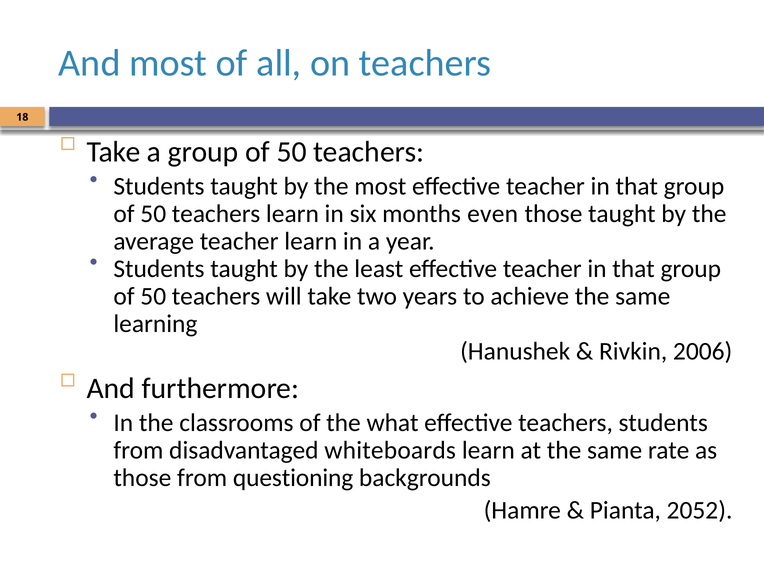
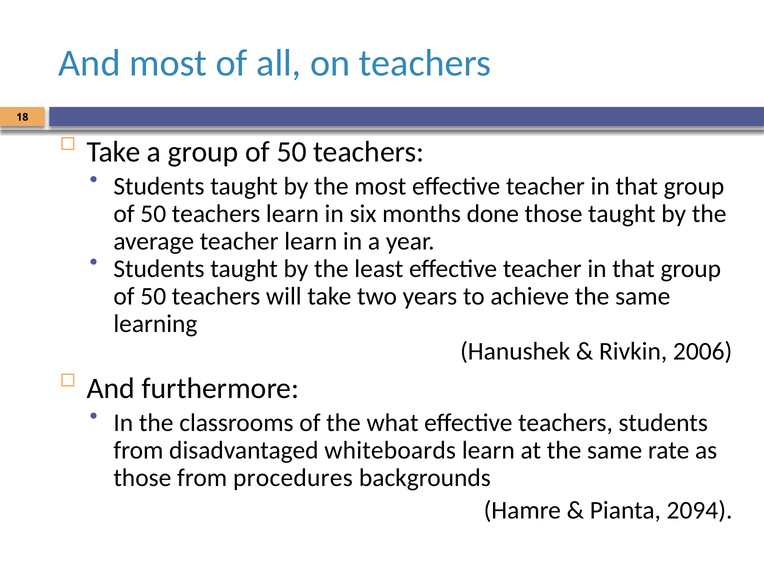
even: even -> done (493, 214)
questioning: questioning -> procedures (293, 478)
2052: 2052 -> 2094 (700, 510)
